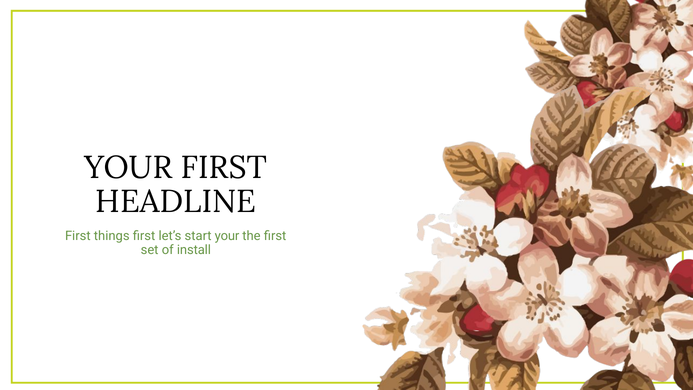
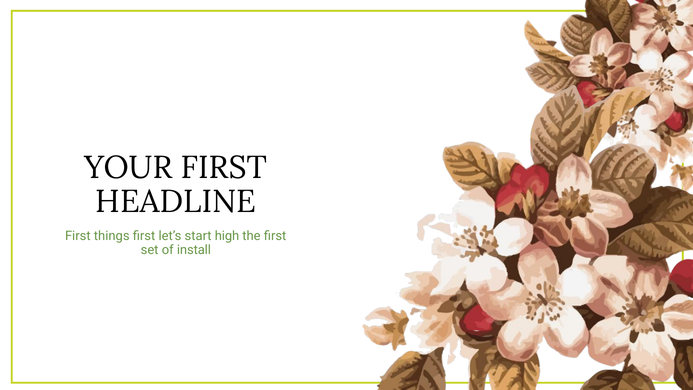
start your: your -> high (227, 236)
